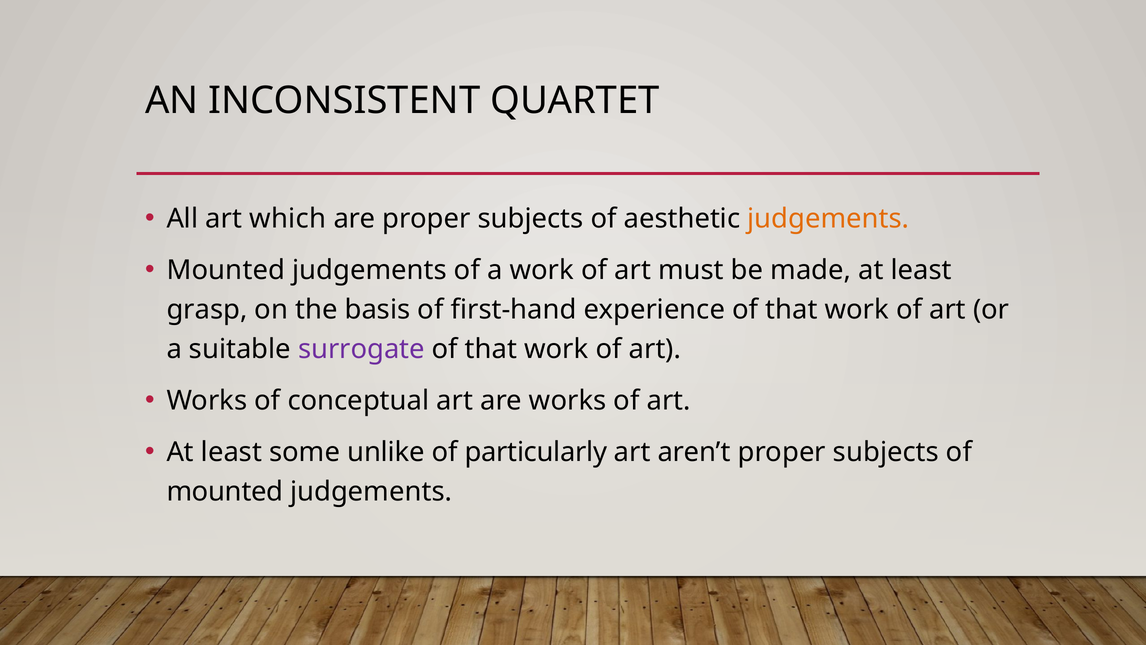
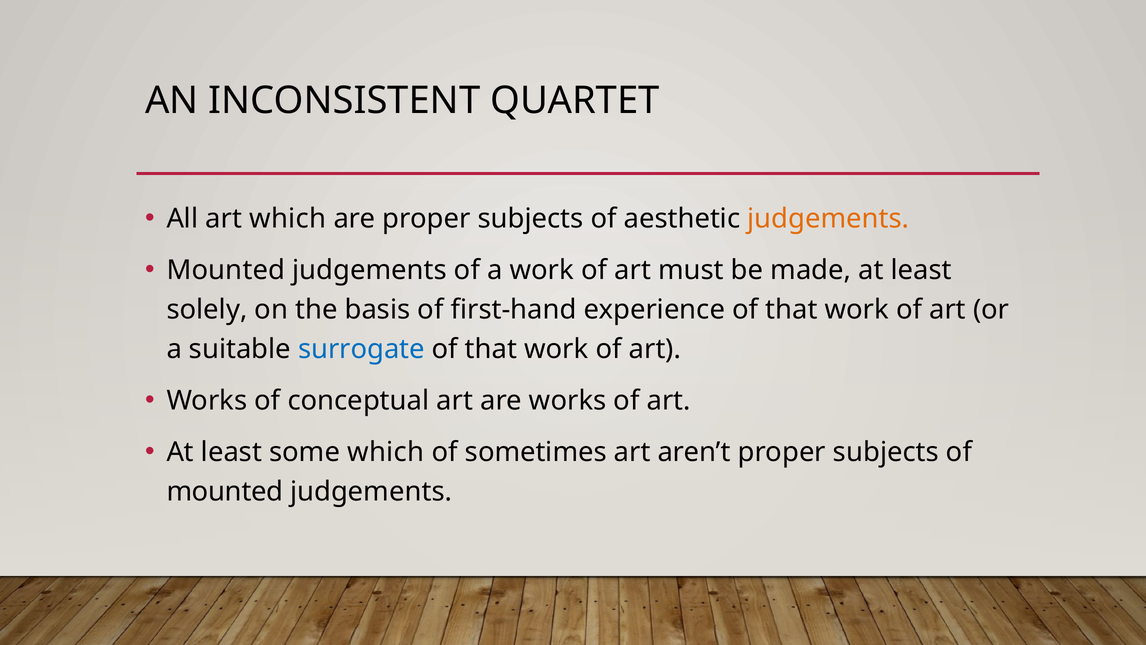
grasp: grasp -> solely (207, 310)
surrogate colour: purple -> blue (361, 349)
some unlike: unlike -> which (386, 452)
particularly: particularly -> sometimes (536, 452)
